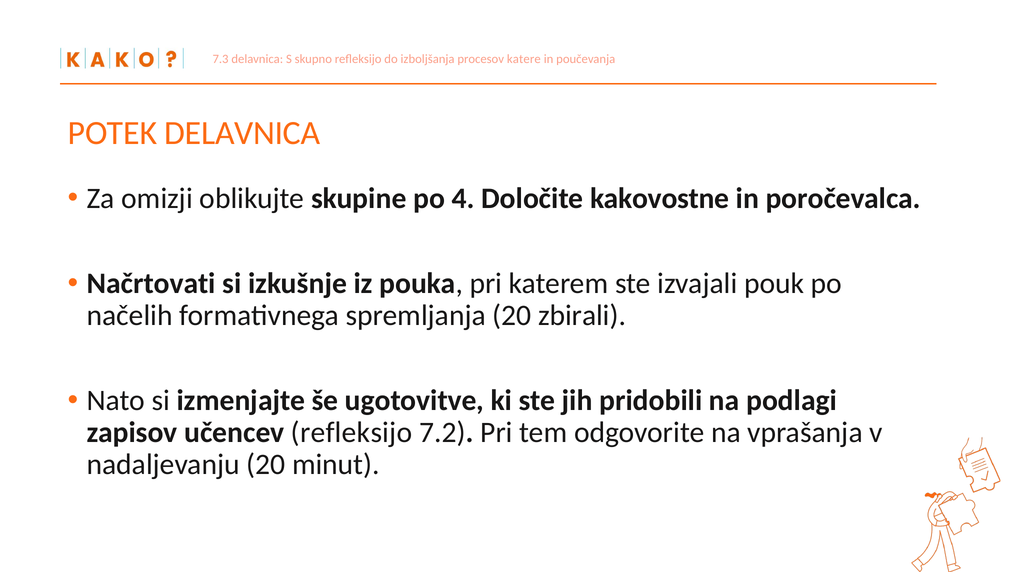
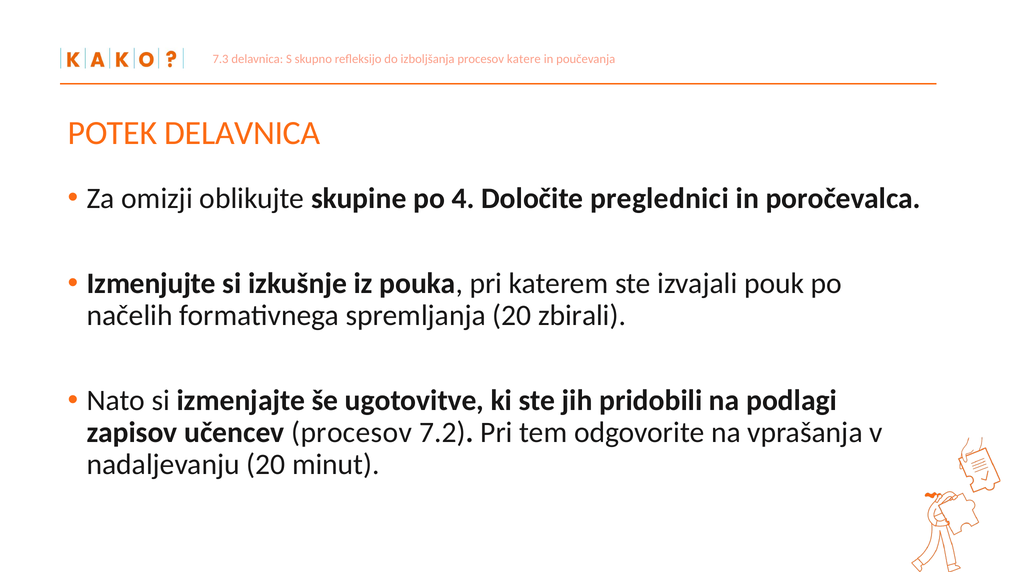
kakovostne: kakovostne -> preglednici (659, 198)
Načrtovati: Načrtovati -> Izmenjujte (151, 283)
učencev refleksijo: refleksijo -> procesov (352, 432)
